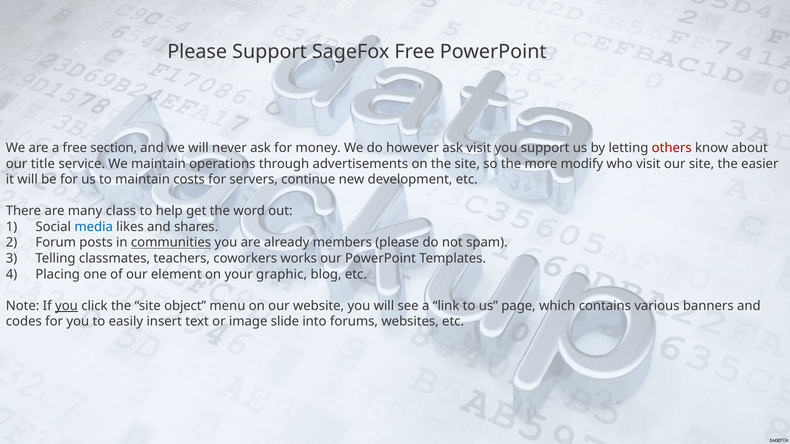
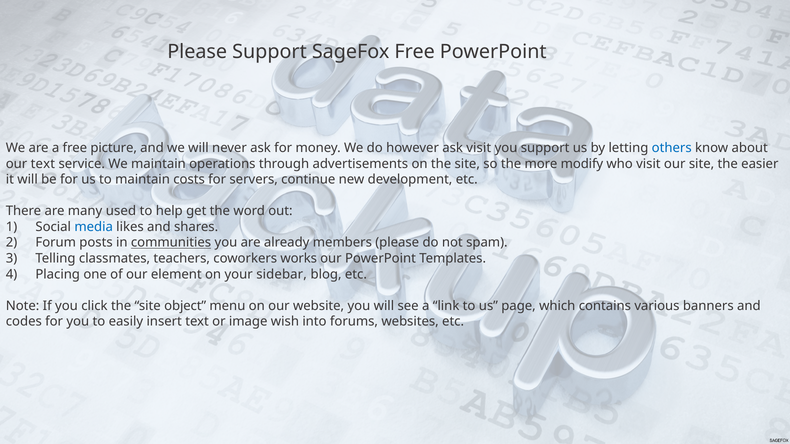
section: section -> picture (114, 148)
others colour: red -> blue (672, 148)
our title: title -> text (43, 164)
class: class -> used (121, 211)
graphic: graphic -> sidebar (282, 274)
you underline: present -> none (66, 306)
slide: slide -> wish (285, 322)
